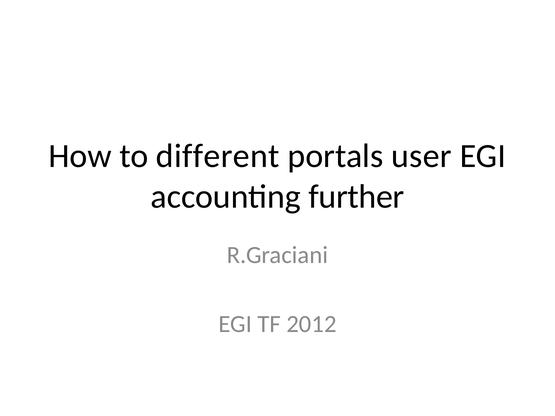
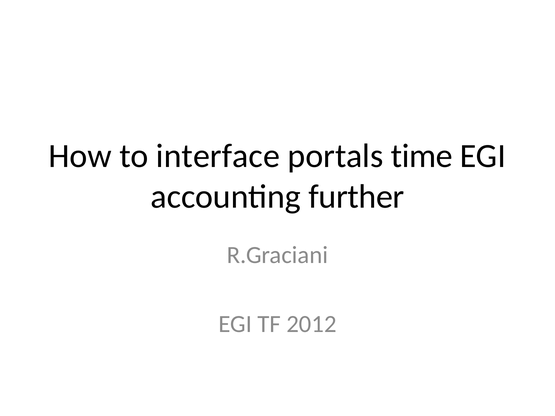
different: different -> interface (218, 156)
user: user -> time (422, 156)
